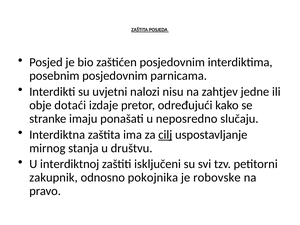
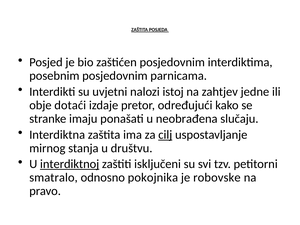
nisu: nisu -> istoj (173, 92)
neposredno: neposredno -> neobrađena (187, 119)
interdiktnoj underline: none -> present (70, 164)
zakupnik: zakupnik -> smatralo (53, 178)
